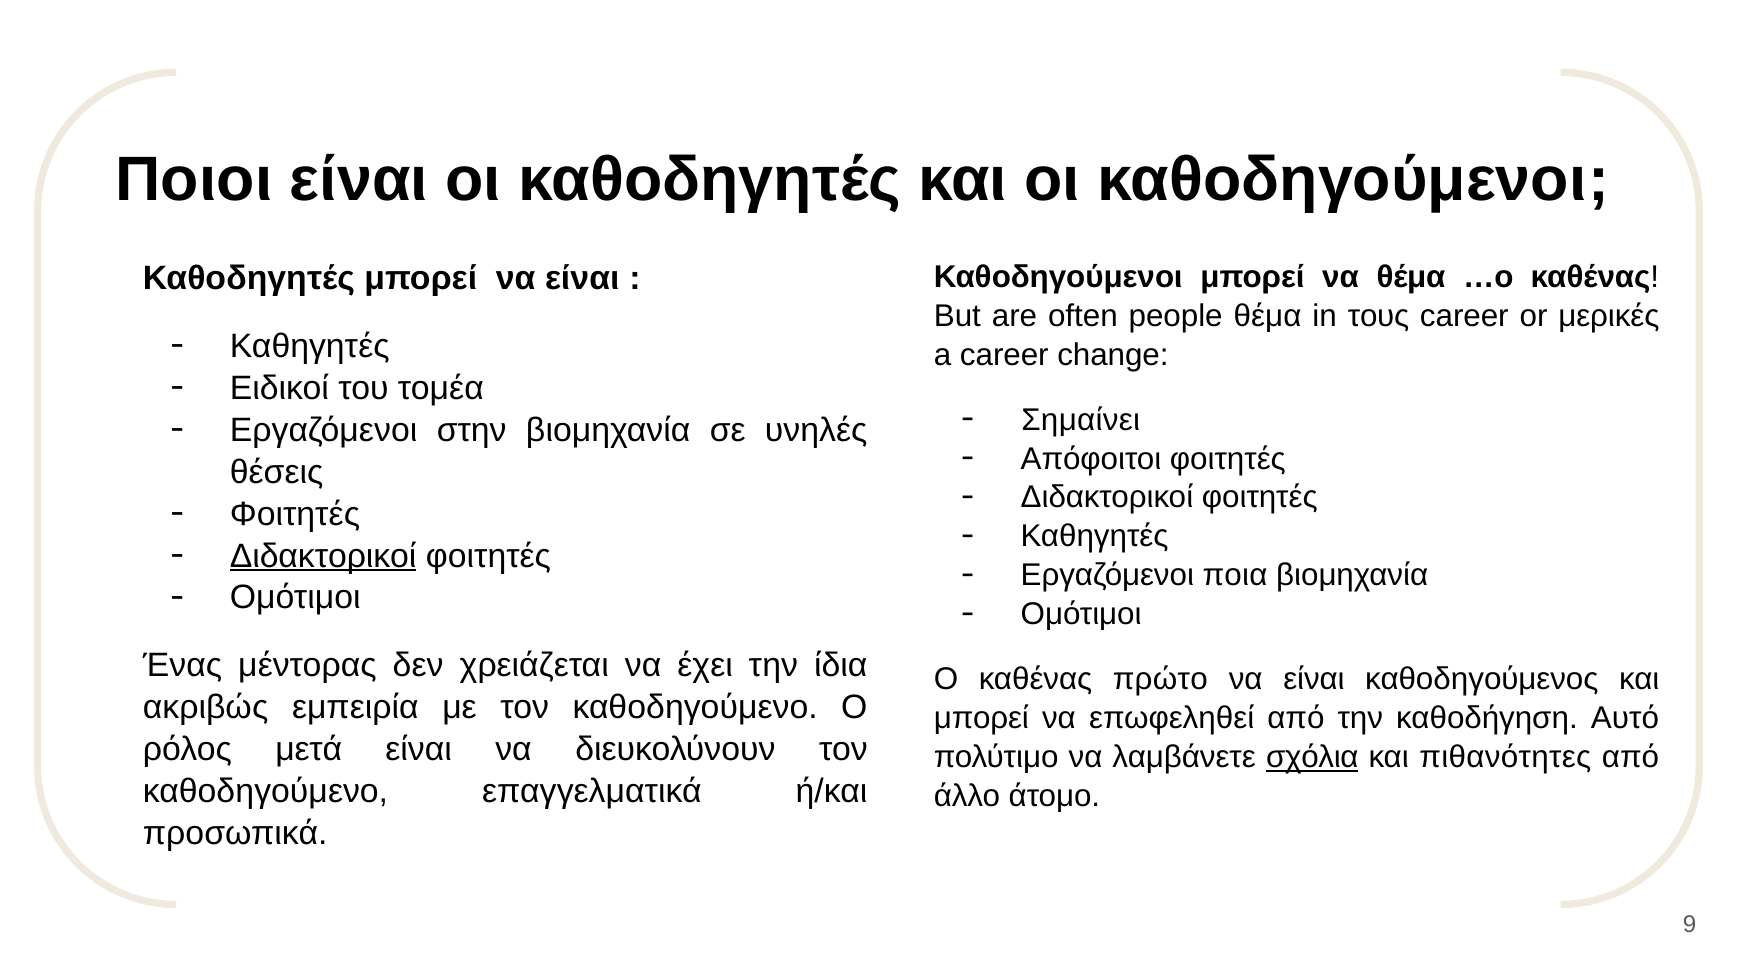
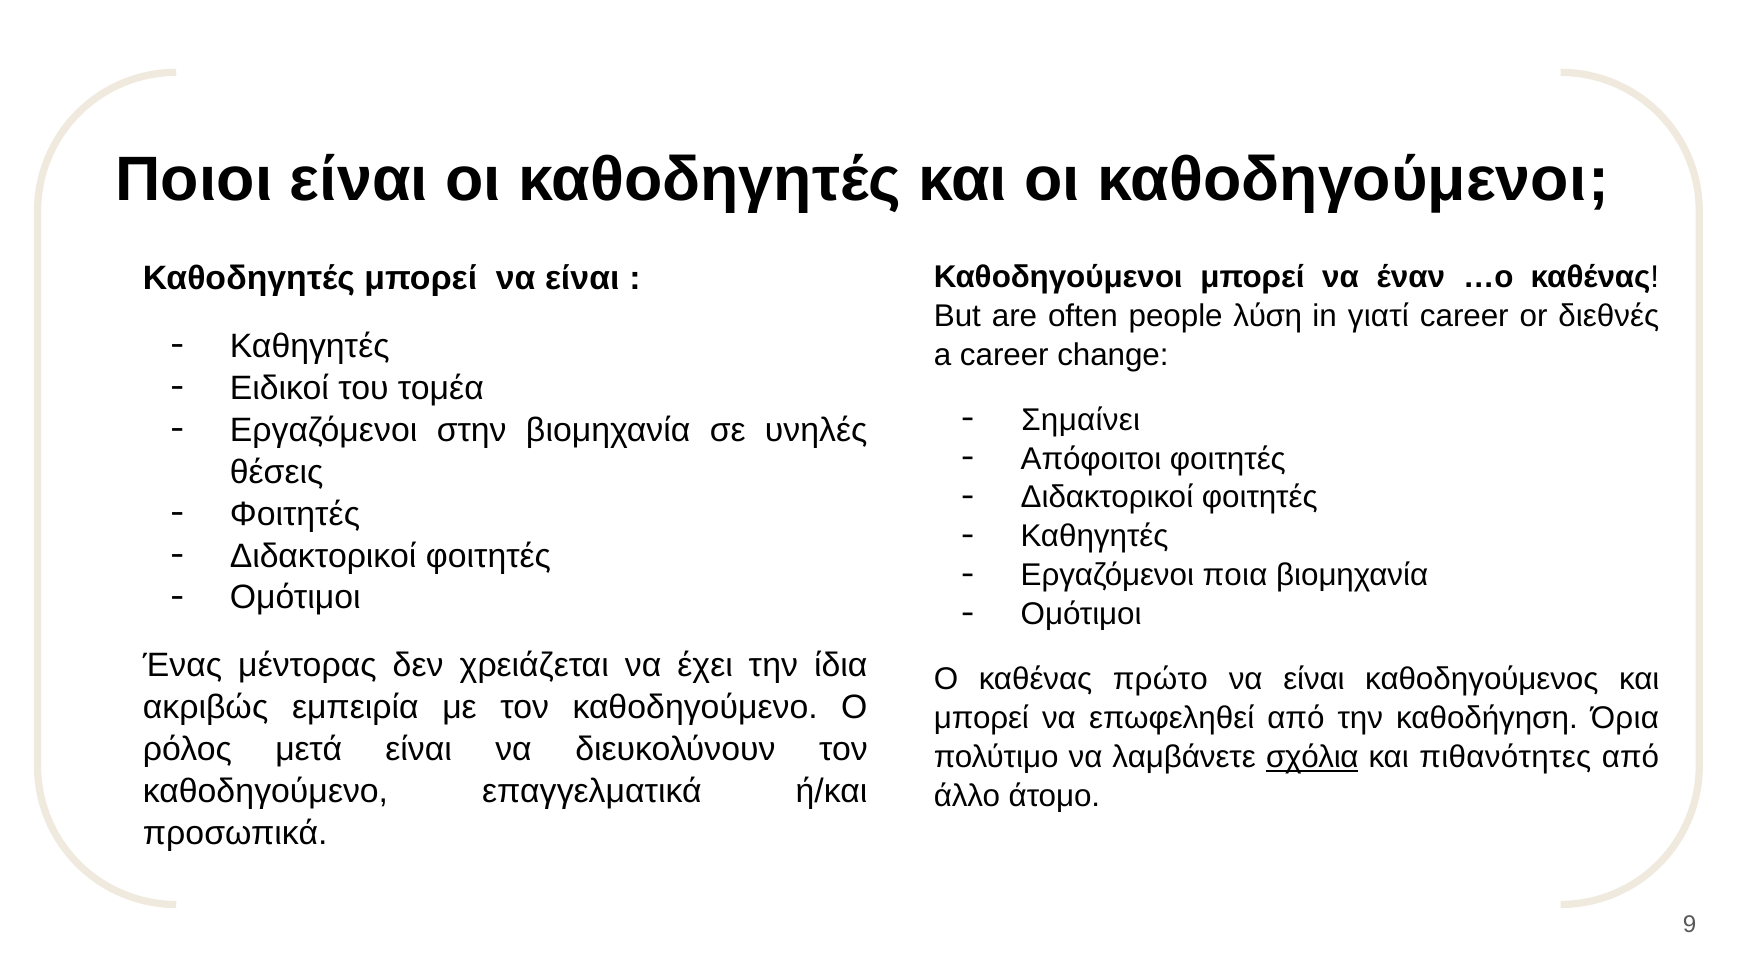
να θέμα: θέμα -> έναν (1411, 277)
people θέμα: θέμα -> λύση (1268, 316)
τους: τους -> γιατί (1378, 316)
μερικές: μερικές -> διεθνές (1609, 316)
Διδακτορικοί underline: present -> none (323, 556)
Αυτό: Αυτό -> Όρια (1625, 719)
